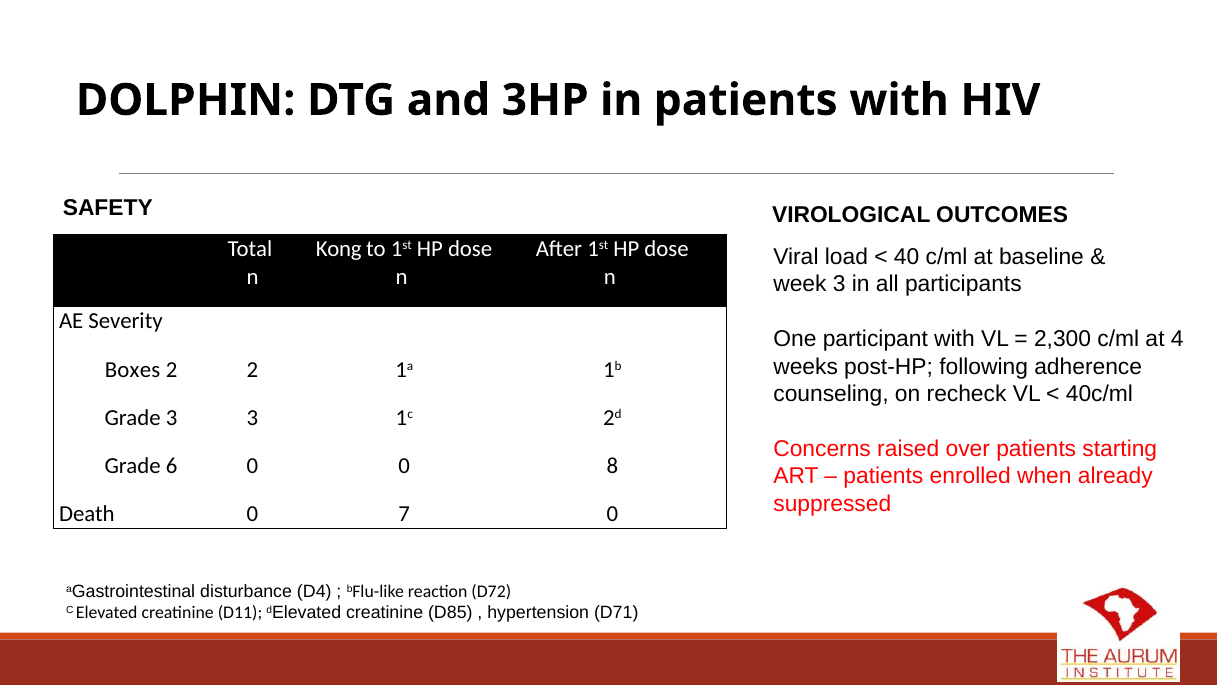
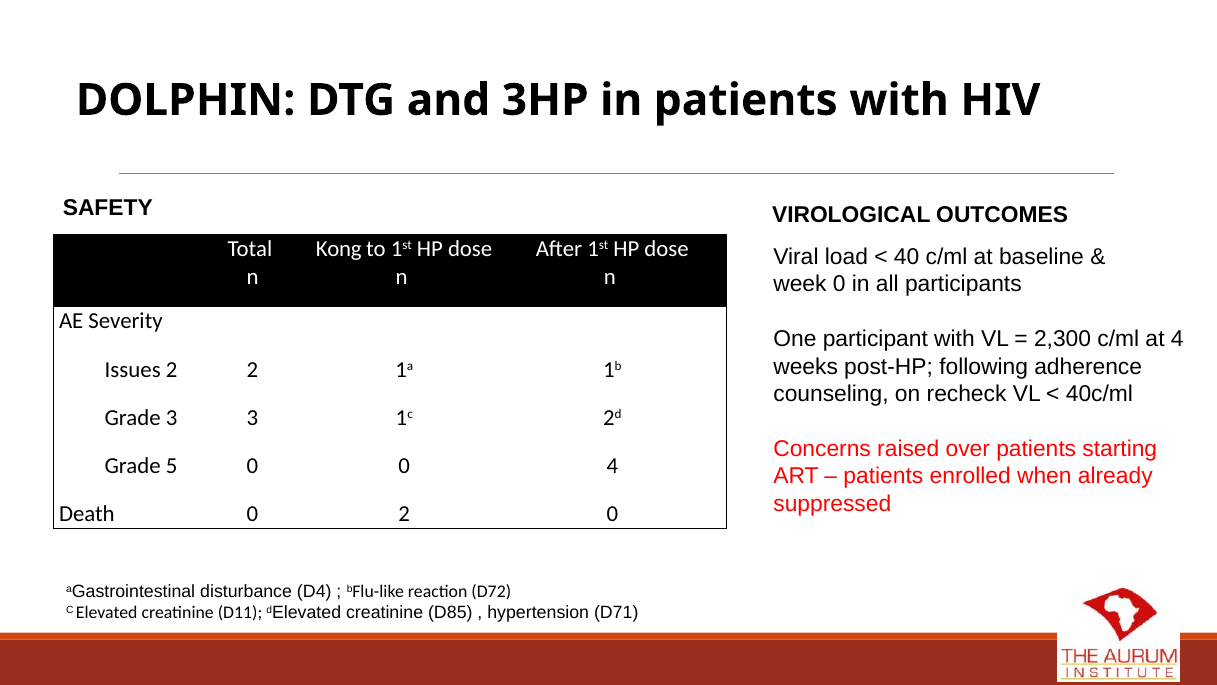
week 3: 3 -> 0 (839, 284)
Boxes: Boxes -> Issues (133, 369)
6: 6 -> 5 (172, 466)
0 8: 8 -> 4 (612, 466)
0 7: 7 -> 2 (404, 514)
